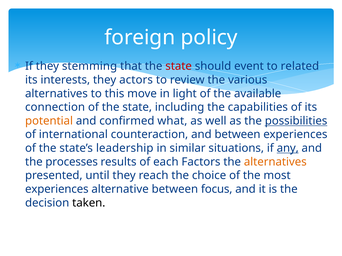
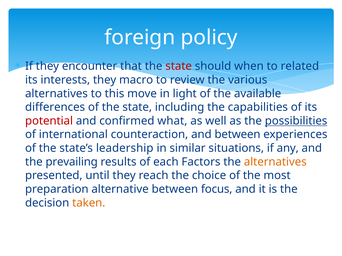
stemming: stemming -> encounter (90, 66)
event: event -> when (249, 66)
actors: actors -> macro (136, 80)
connection: connection -> differences (55, 107)
potential colour: orange -> red (49, 121)
any underline: present -> none (288, 148)
processes: processes -> prevailing (72, 162)
experiences: experiences -> preparation (57, 189)
taken colour: black -> orange (89, 203)
